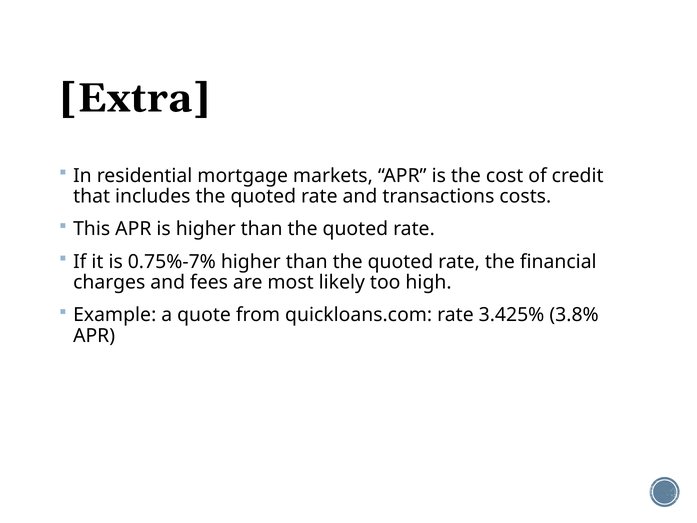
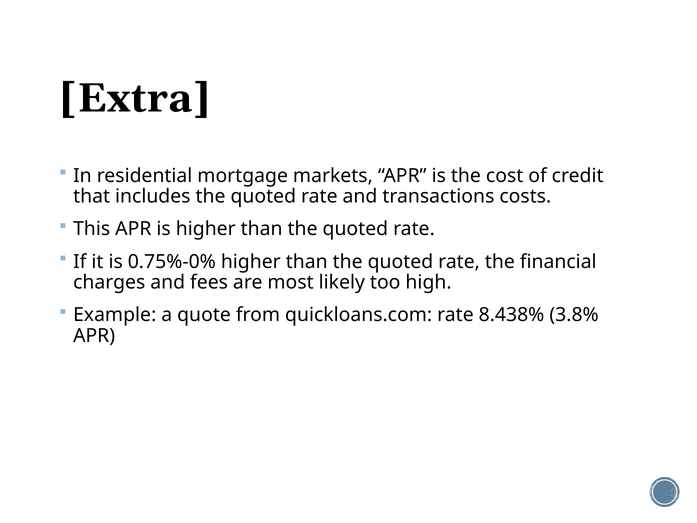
0.75%-7%: 0.75%-7% -> 0.75%-0% (172, 261)
3.425%: 3.425% -> 8.438% (512, 315)
